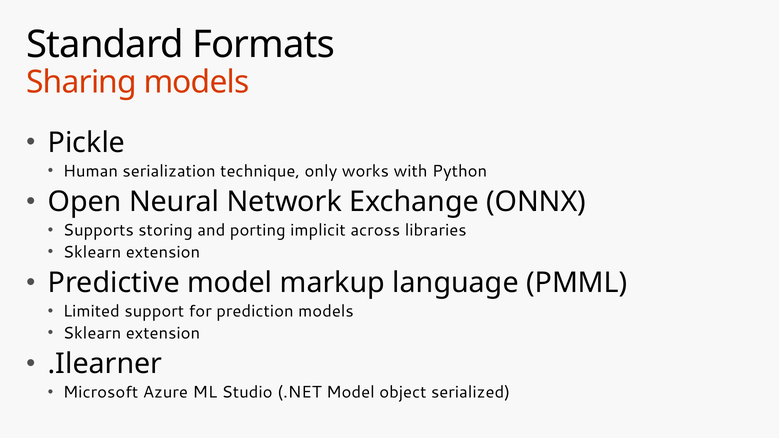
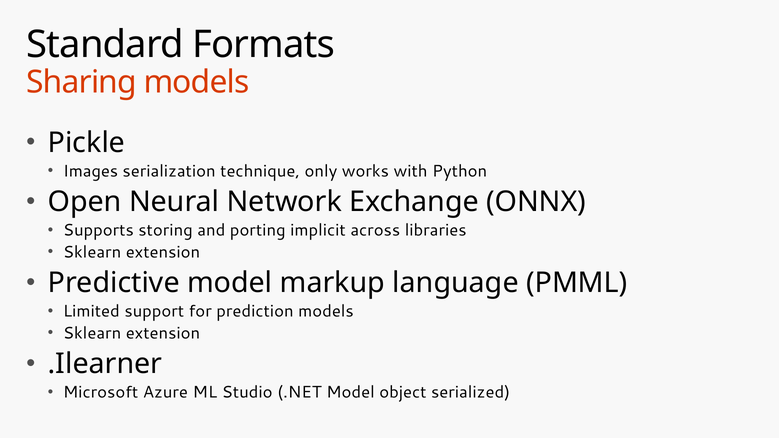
Human: Human -> Images (91, 171)
